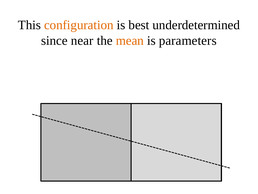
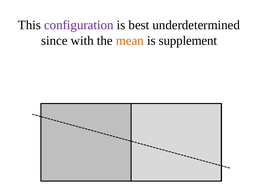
configuration colour: orange -> purple (79, 25)
near: near -> with (82, 40)
parameters: parameters -> supplement (188, 40)
